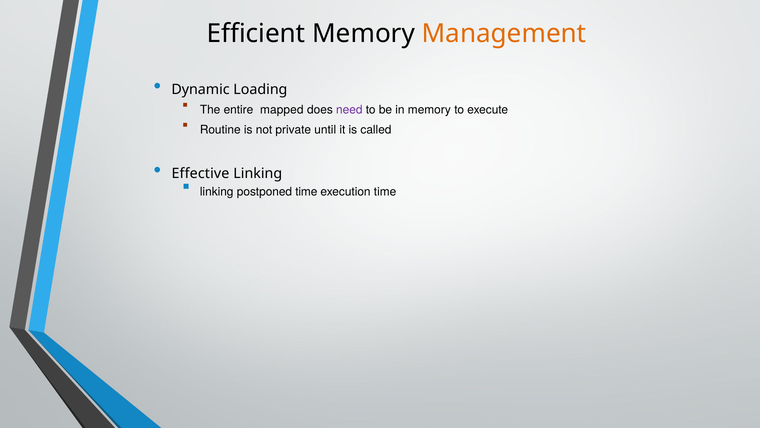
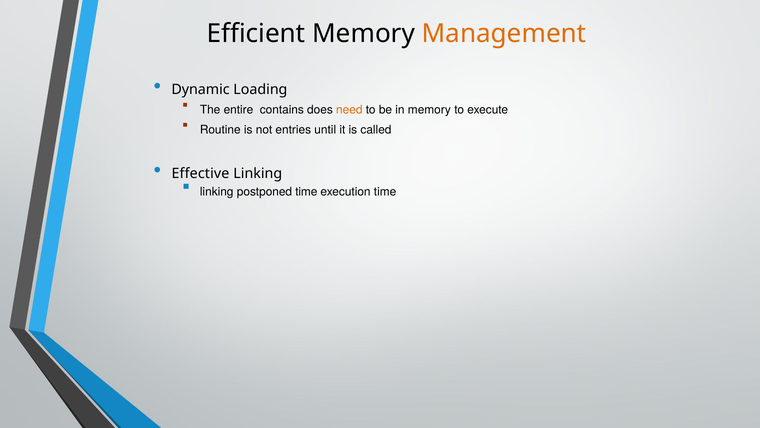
mapped: mapped -> contains (282, 110)
need colour: purple -> orange (349, 110)
private: private -> entries (293, 130)
